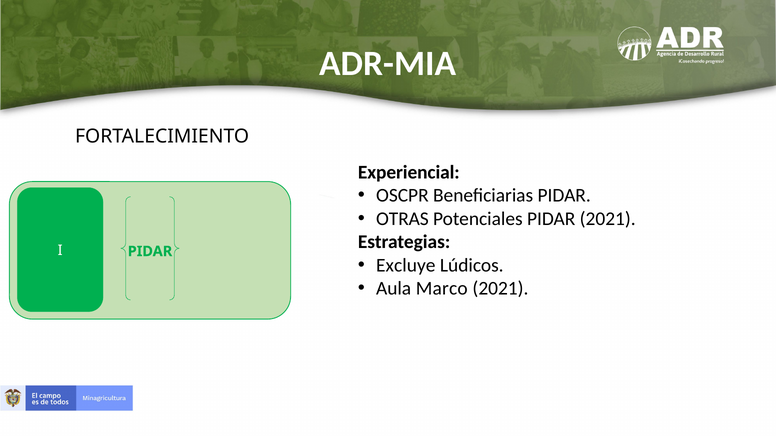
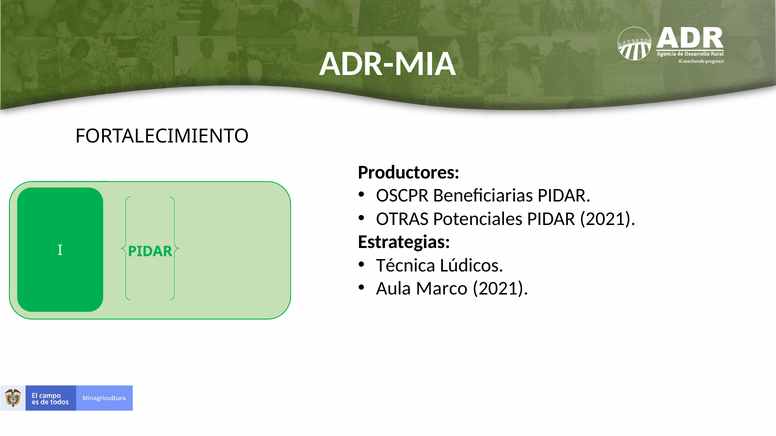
Experiencial: Experiencial -> Productores (409, 172)
Excluye: Excluye -> Técnica (406, 266)
